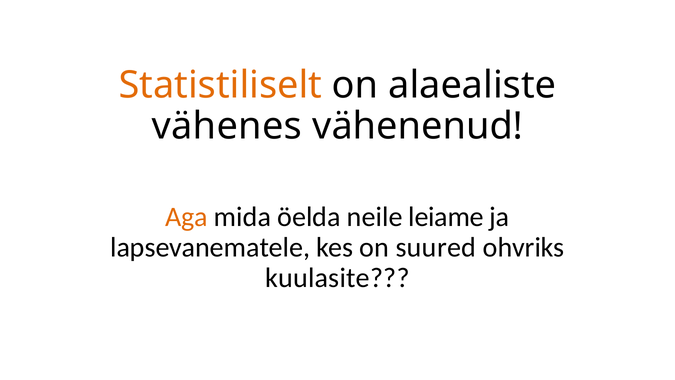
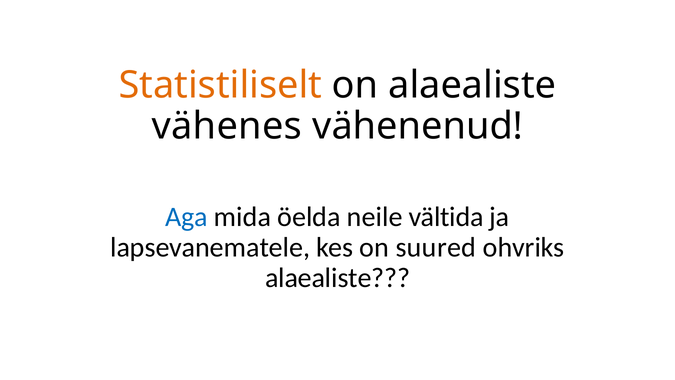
Aga colour: orange -> blue (186, 217)
leiame: leiame -> vältida (446, 217)
kuulasite: kuulasite -> alaealiste (338, 278)
